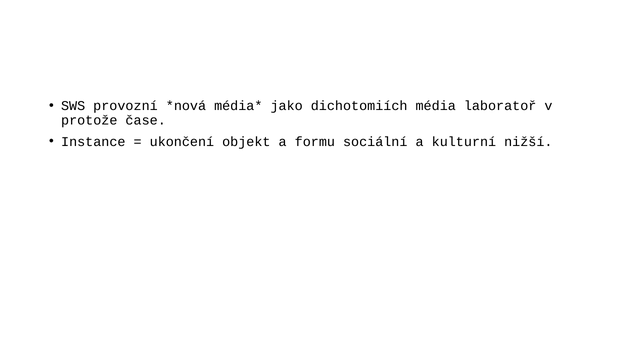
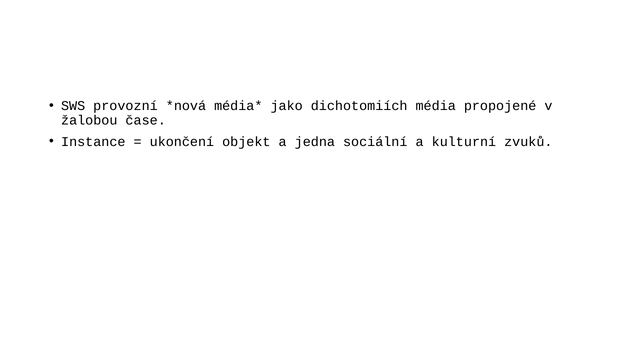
laboratoř: laboratoř -> propojené (500, 106)
protože: protože -> žalobou (89, 120)
formu: formu -> jedna (315, 141)
nižší: nižší -> zvuků (528, 141)
